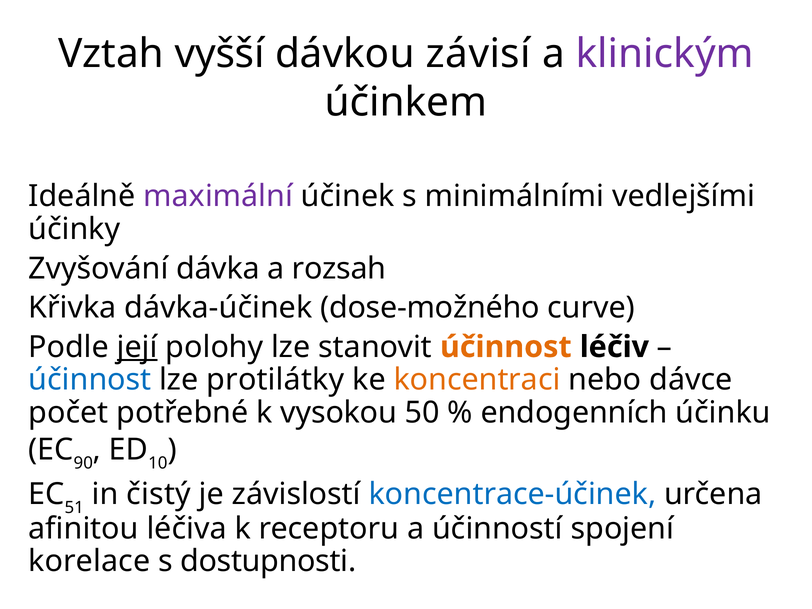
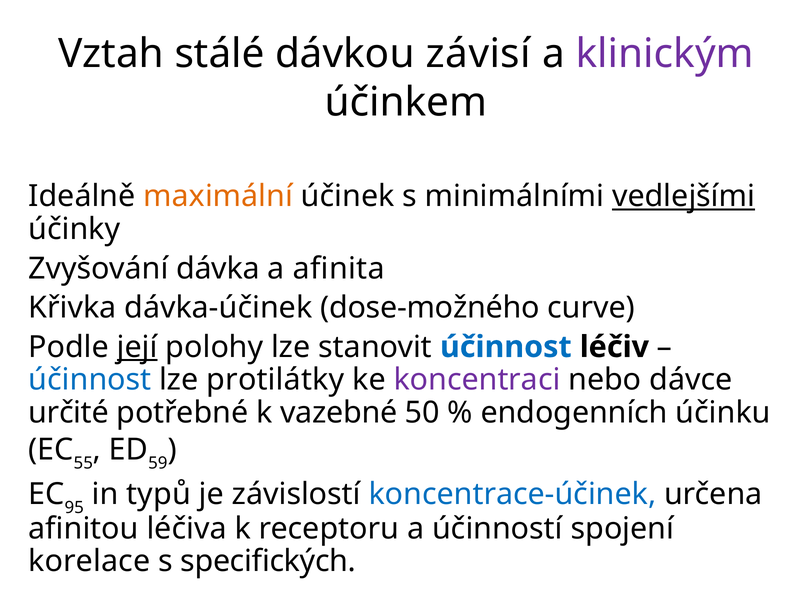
vyšší: vyšší -> stálé (220, 54)
maximální colour: purple -> orange (218, 196)
vedlejšími underline: none -> present (684, 196)
rozsah: rozsah -> afinita (339, 268)
účinnost colour: orange -> blue (506, 347)
koncentraci colour: orange -> purple (477, 380)
počet: počet -> určité (69, 413)
vysokou: vysokou -> vazebné (339, 413)
90: 90 -> 55 (83, 463)
10: 10 -> 59 (158, 463)
51: 51 -> 95 (74, 507)
čistý: čistý -> typů (159, 494)
dostupnosti: dostupnosti -> specifických (268, 561)
